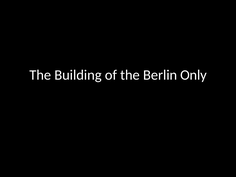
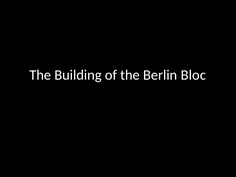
Only: Only -> Bloc (193, 75)
